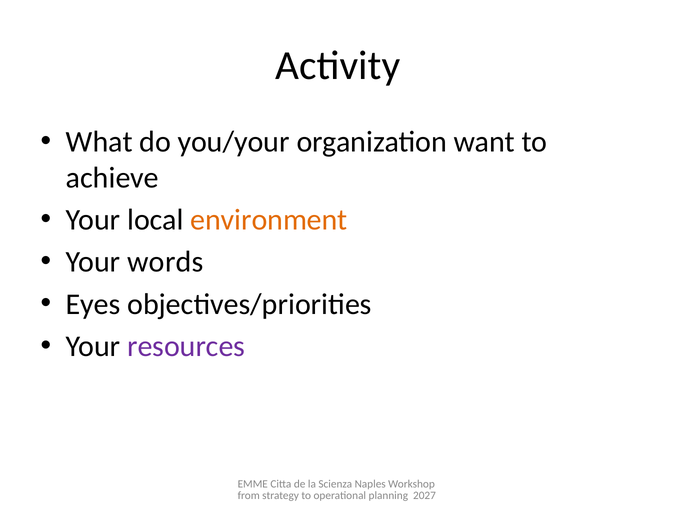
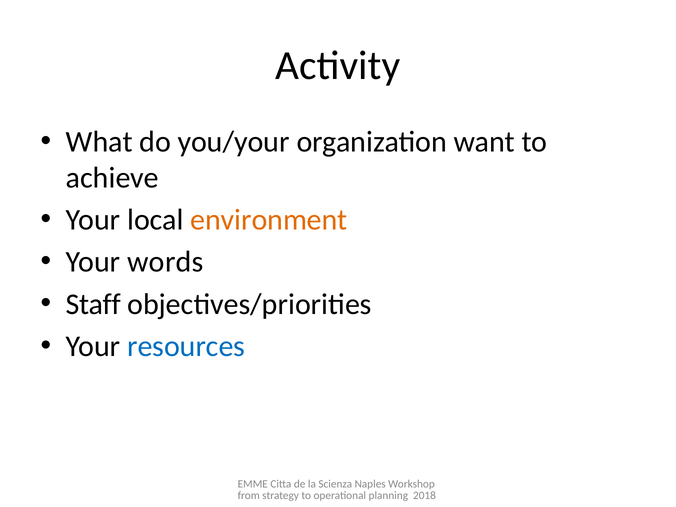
Eyes: Eyes -> Staff (93, 304)
resources colour: purple -> blue (186, 346)
2027: 2027 -> 2018 (424, 495)
